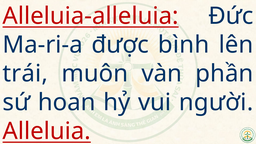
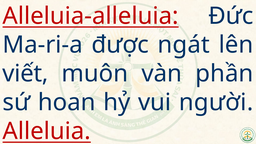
bình: bình -> ngát (184, 45)
trái: trái -> viết (25, 74)
